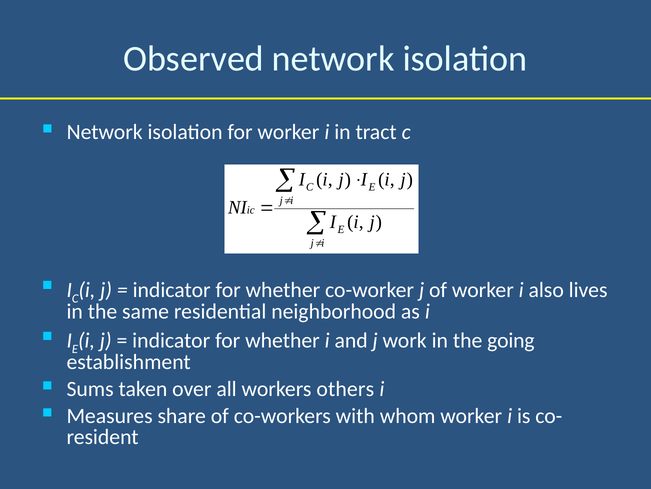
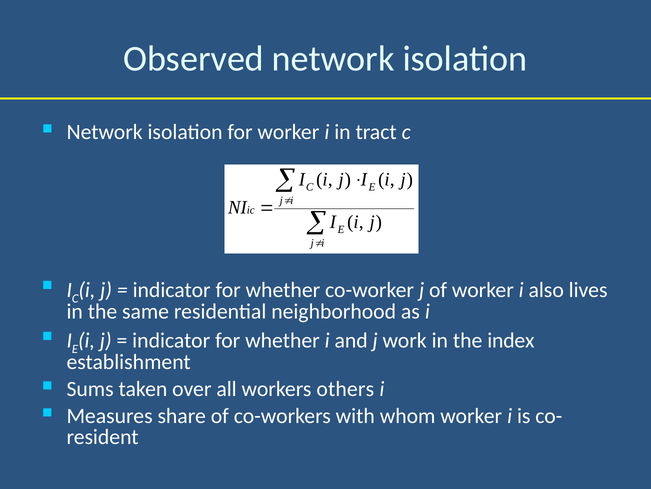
going: going -> index (511, 340)
